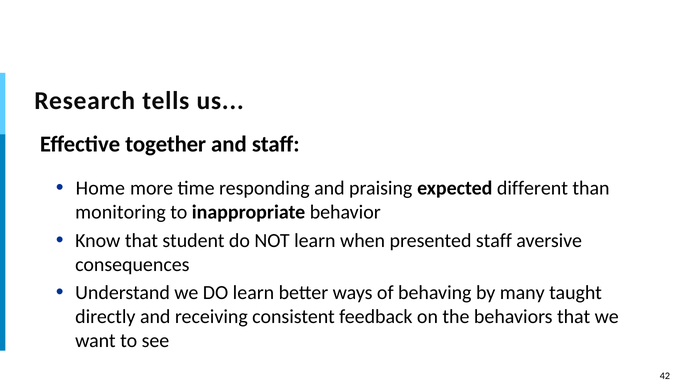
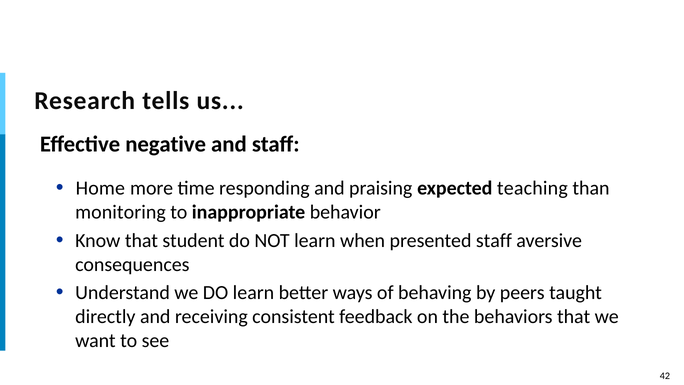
together: together -> negative (166, 144)
different: different -> teaching (532, 188)
many: many -> peers (522, 293)
